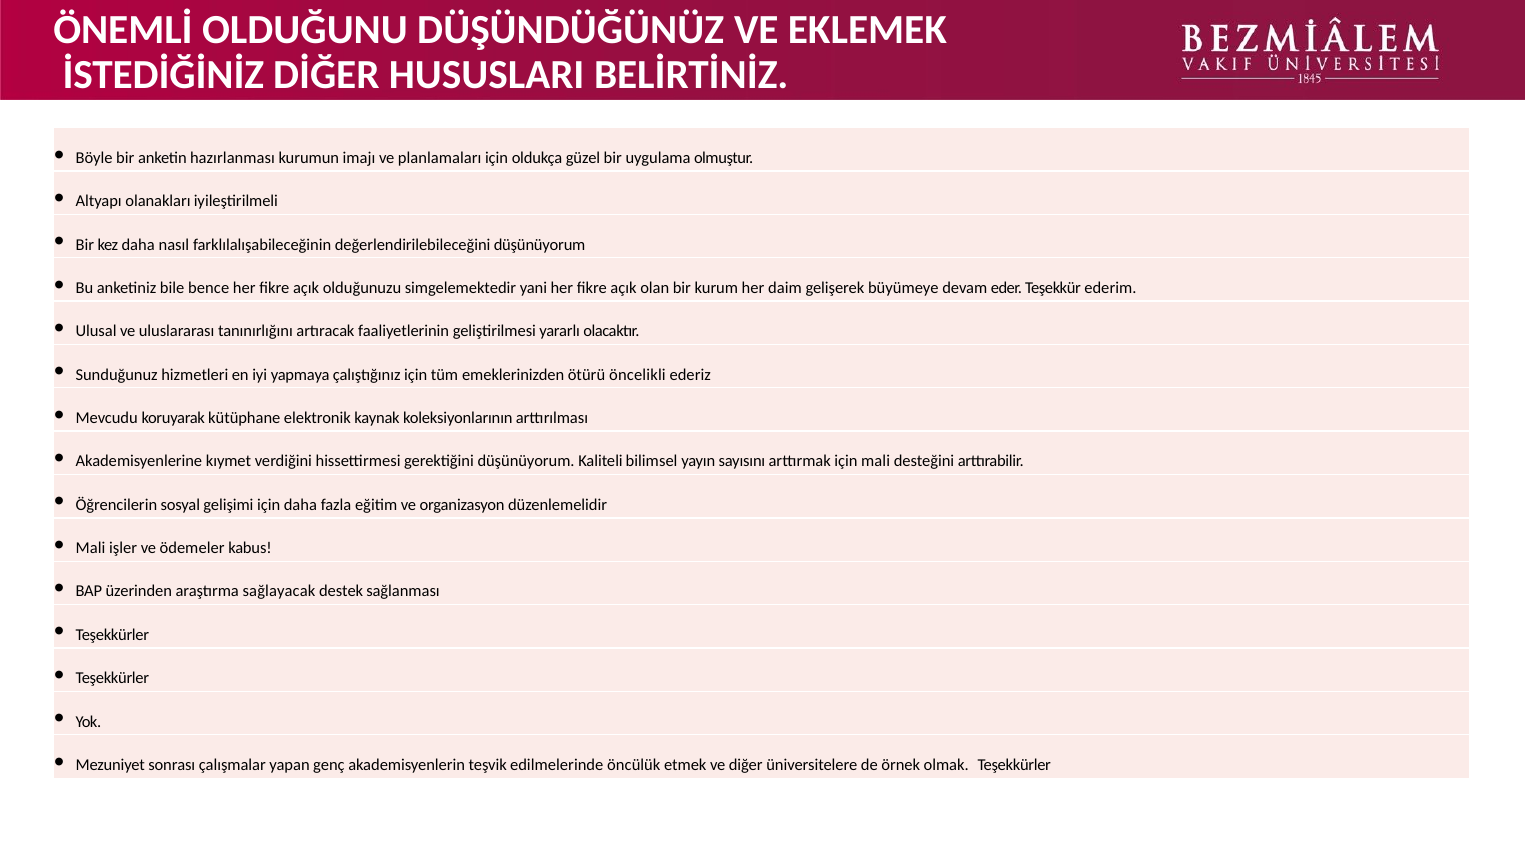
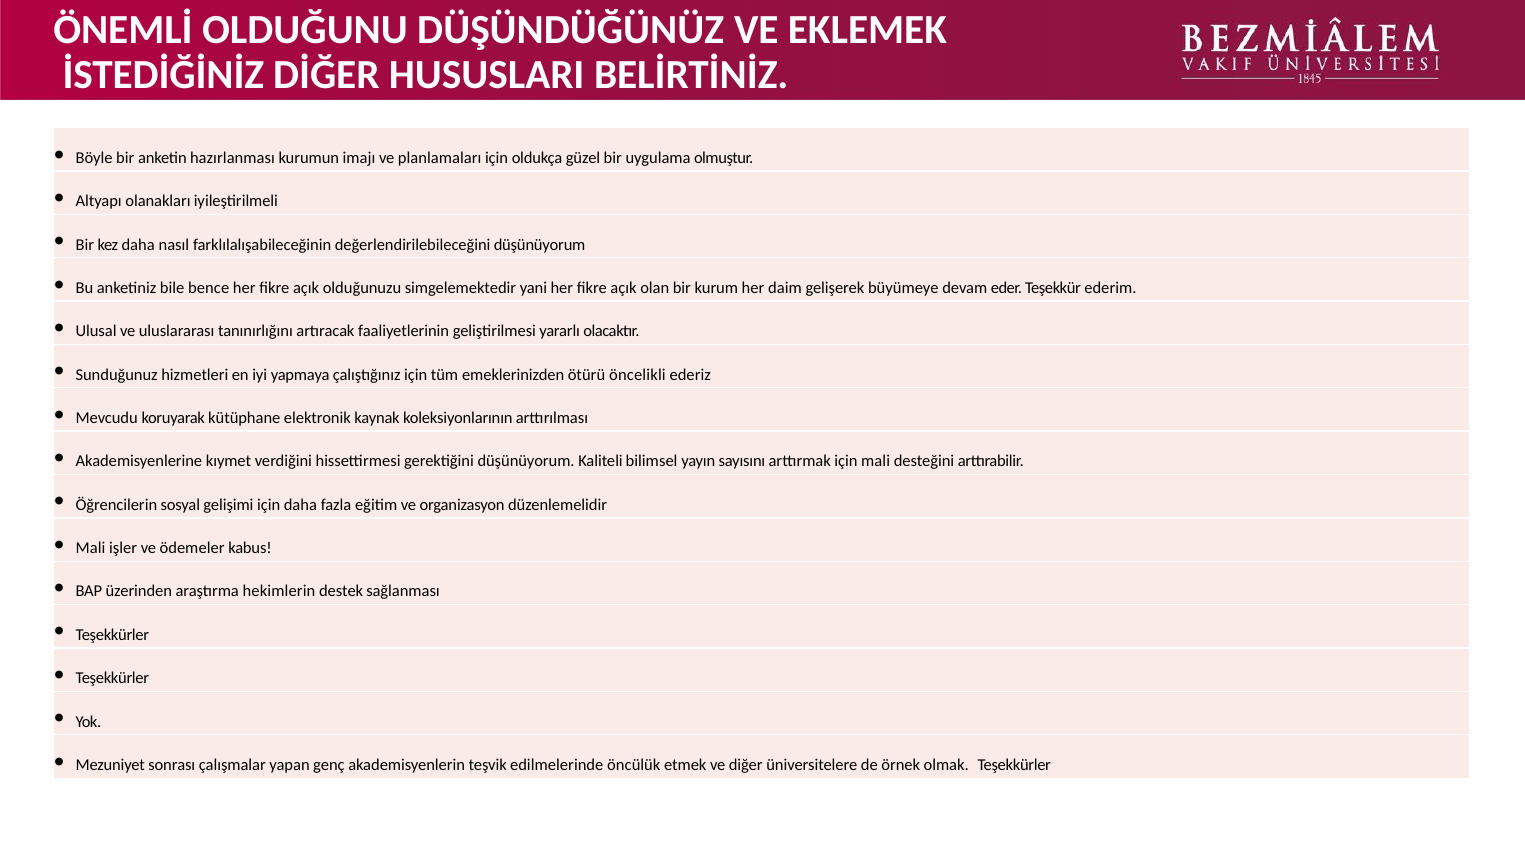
sağlayacak: sağlayacak -> hekimlerin (279, 591)
